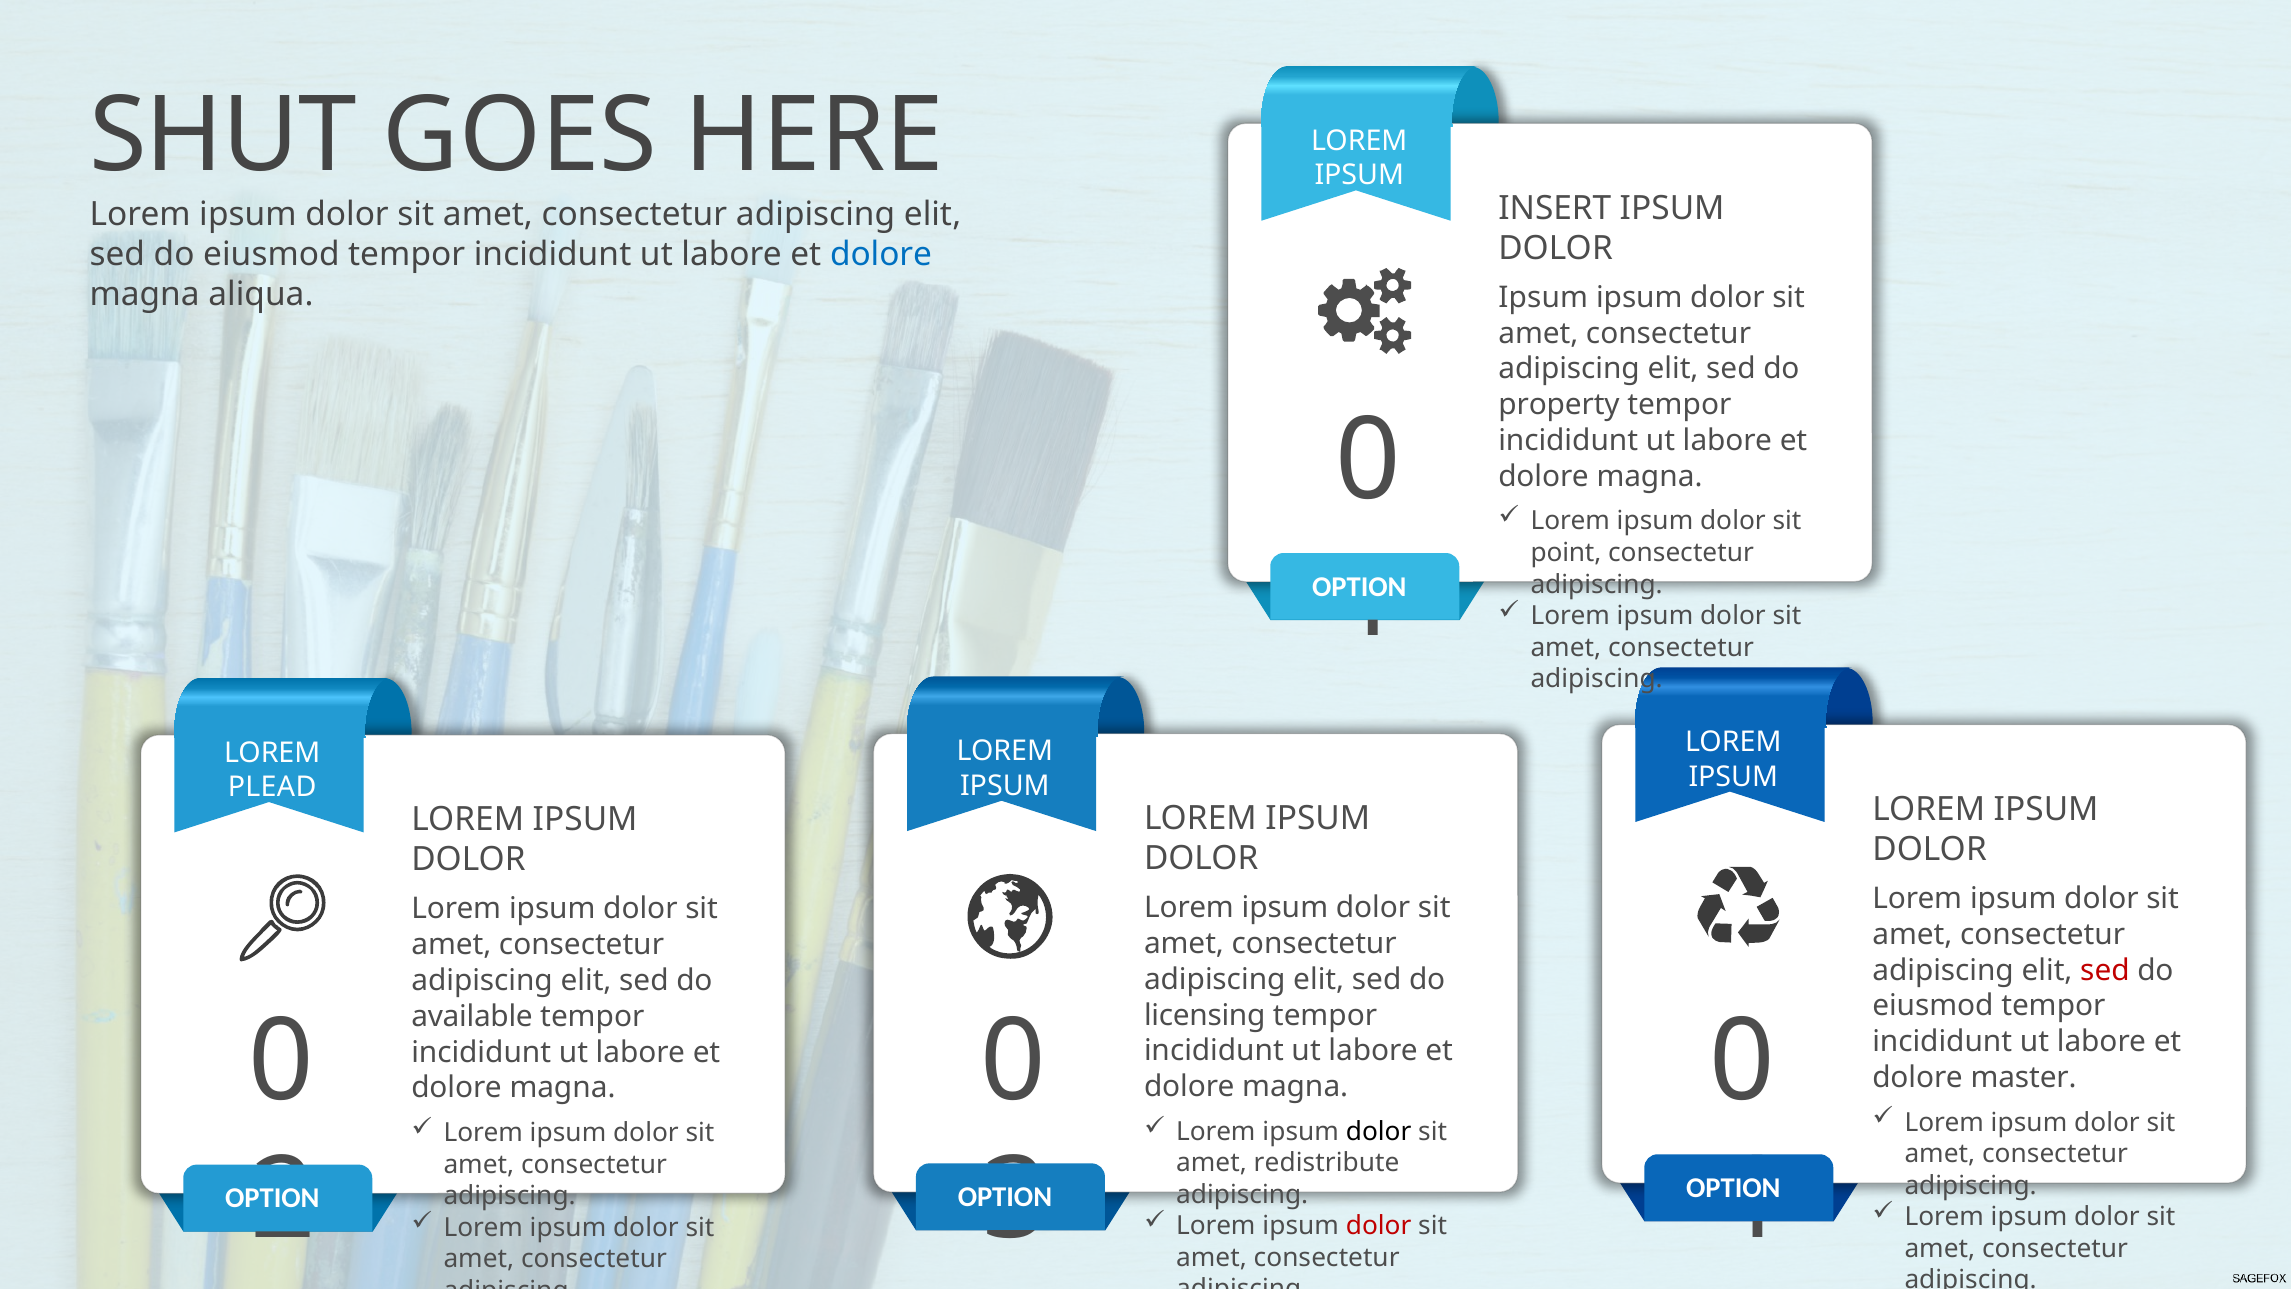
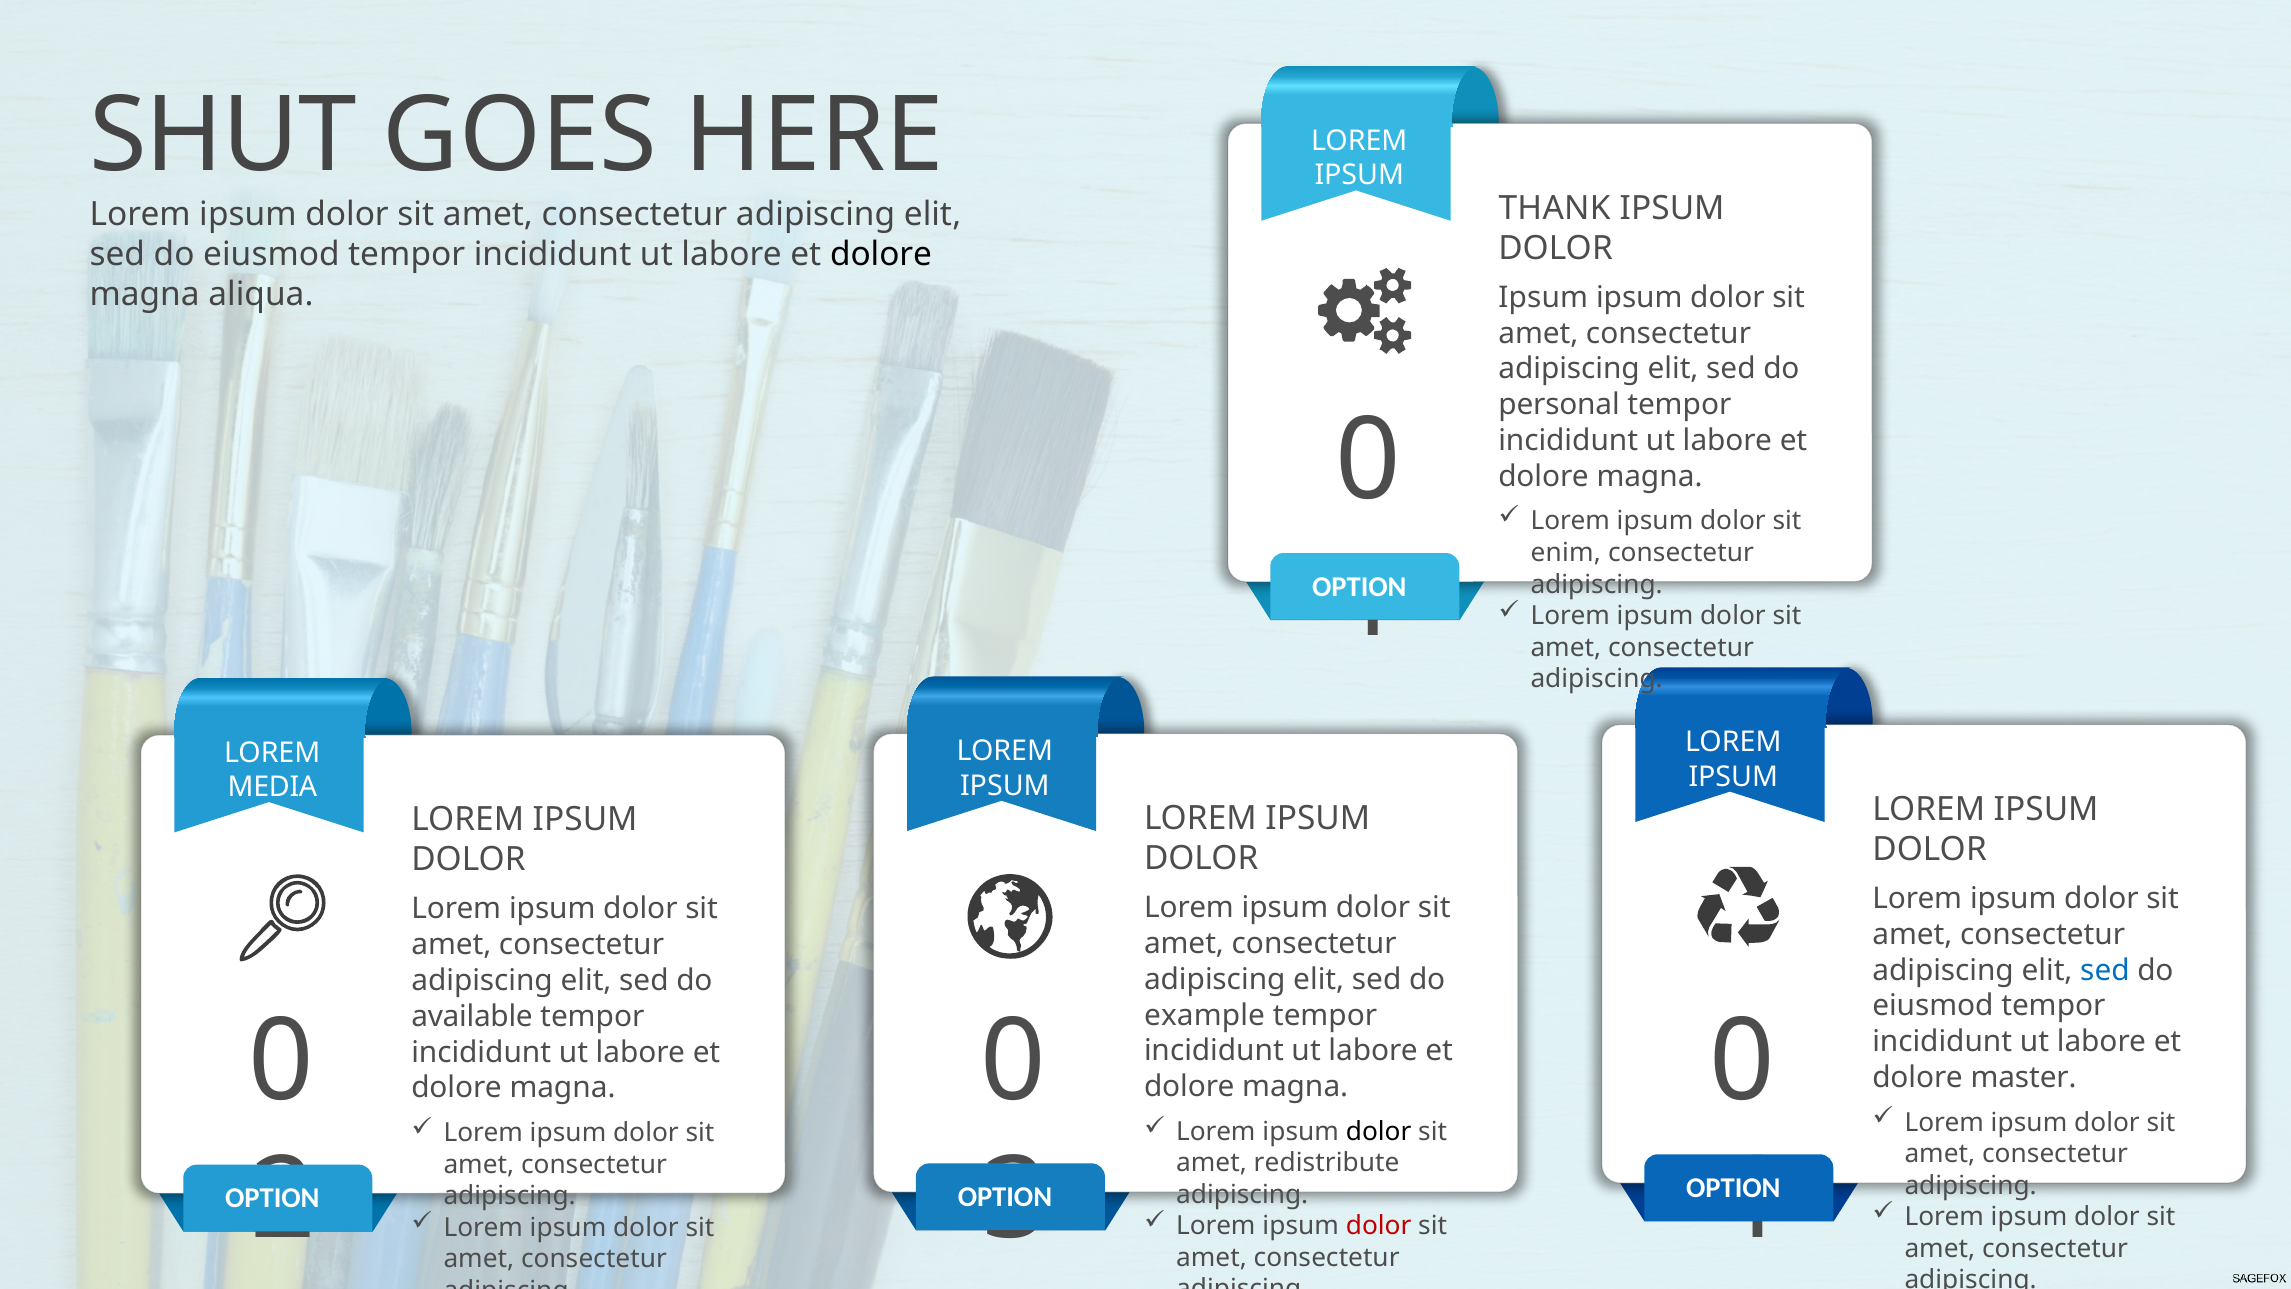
INSERT: INSERT -> THANK (1555, 208)
dolore colour: blue -> black (881, 254)
property: property -> personal (1559, 405)
point: point -> enim (1566, 553)
PLEAD: PLEAD -> MEDIA (272, 787)
sed colour: red -> blue (2105, 970)
licensing: licensing -> example (1205, 1015)
